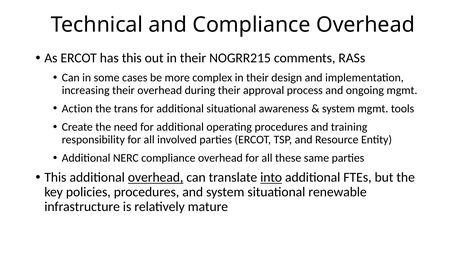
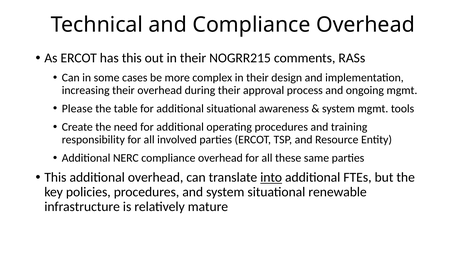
Action: Action -> Please (77, 109)
trans: trans -> table (126, 109)
overhead underline: present -> none (156, 177)
